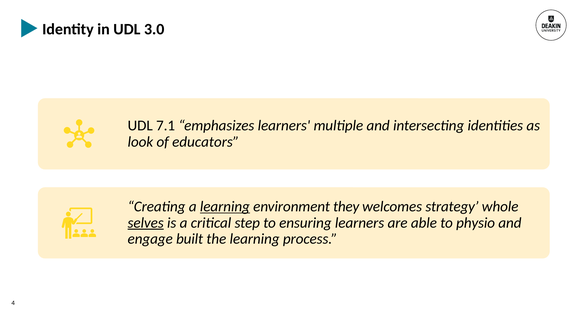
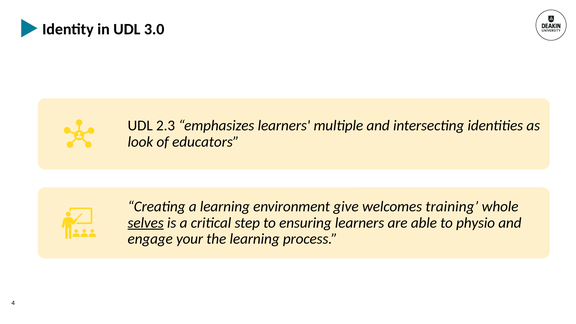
7.1: 7.1 -> 2.3 (166, 126)
learning underline: present -> none (225, 207)
they: they -> give (346, 207)
strategy: strategy -> training (452, 207)
built: built -> your (190, 239)
